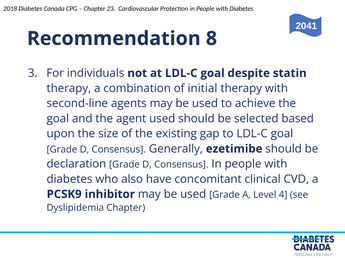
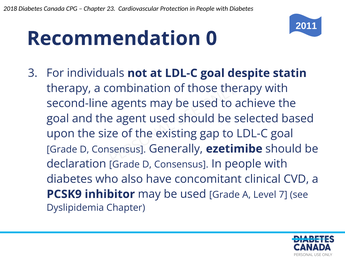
2041: 2041 -> 2011 (306, 26)
8: 8 -> 0 (211, 39)
initial: initial -> those (203, 89)
4: 4 -> 7 (283, 195)
